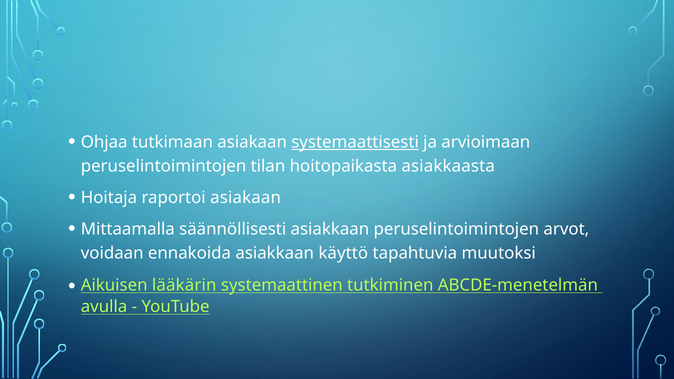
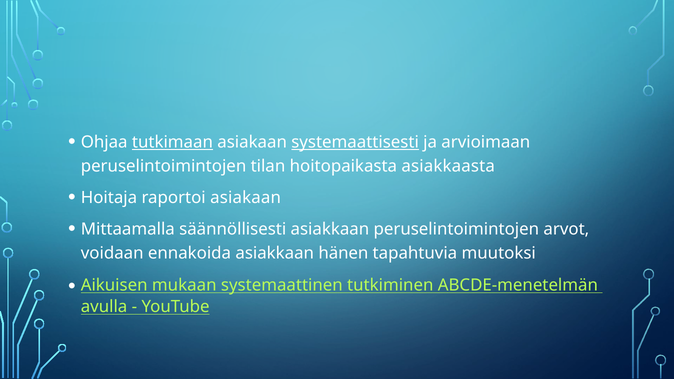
tutkimaan underline: none -> present (172, 142)
käyttö: käyttö -> hänen (343, 253)
lääkärin: lääkärin -> mukaan (184, 285)
